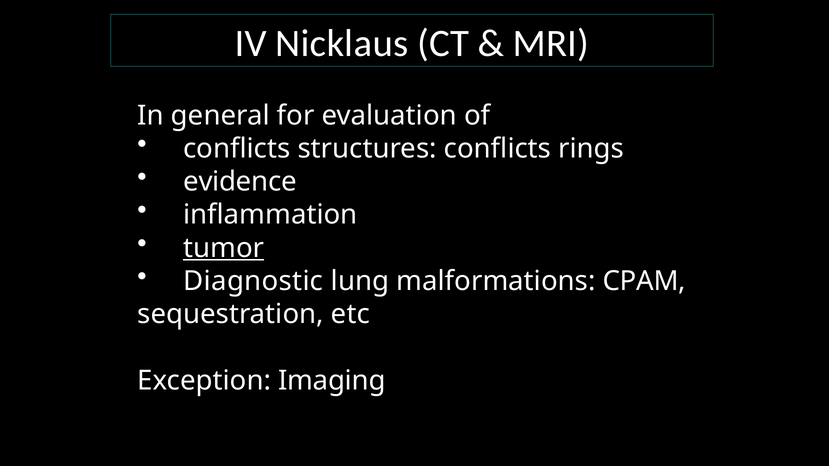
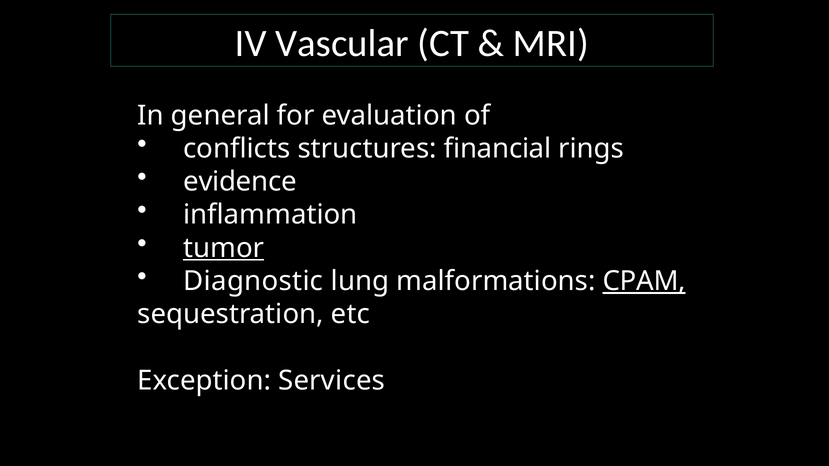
Nicklaus: Nicklaus -> Vascular (342, 43)
structures conflicts: conflicts -> financial (498, 149)
CPAM underline: none -> present (644, 281)
Imaging: Imaging -> Services (332, 381)
